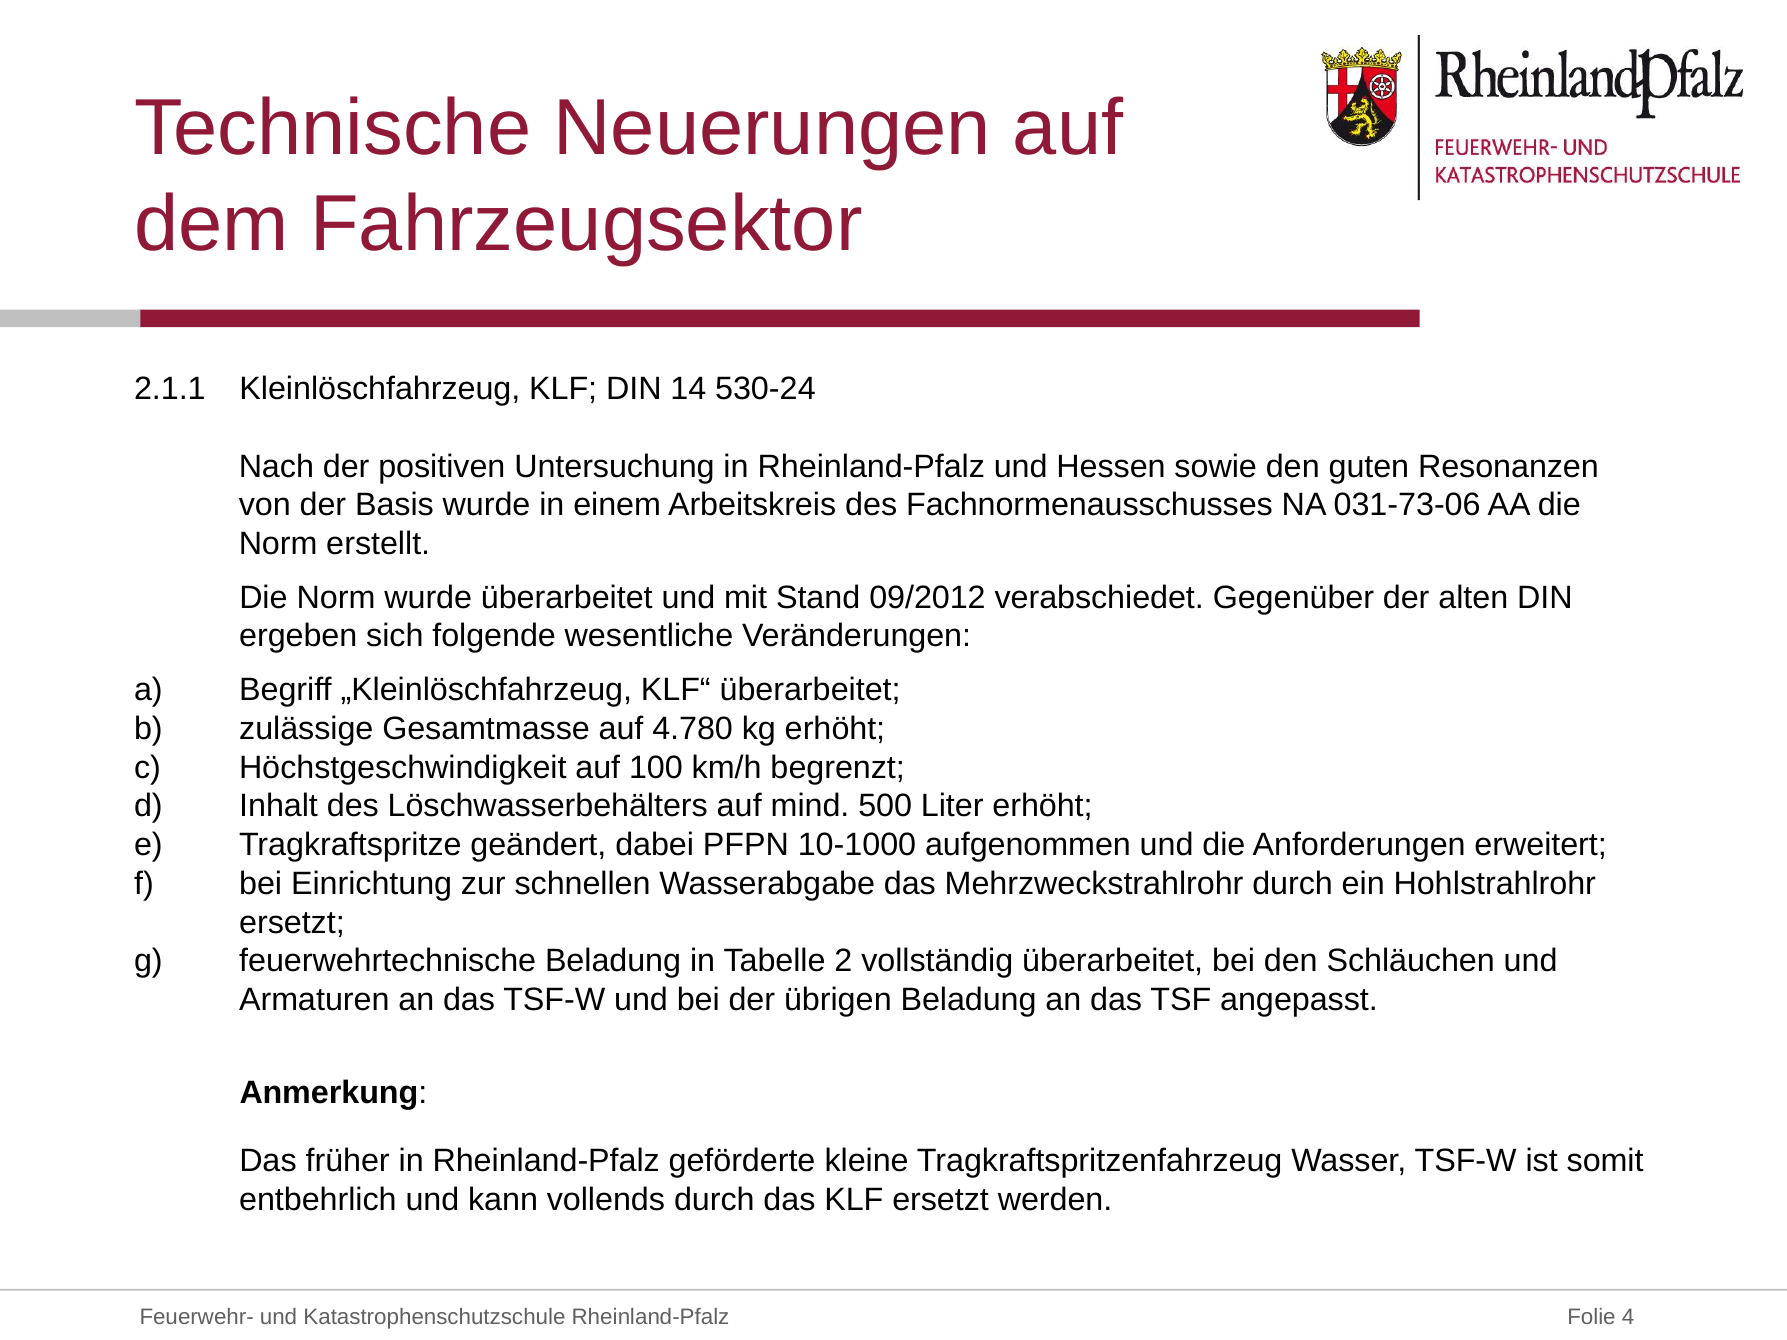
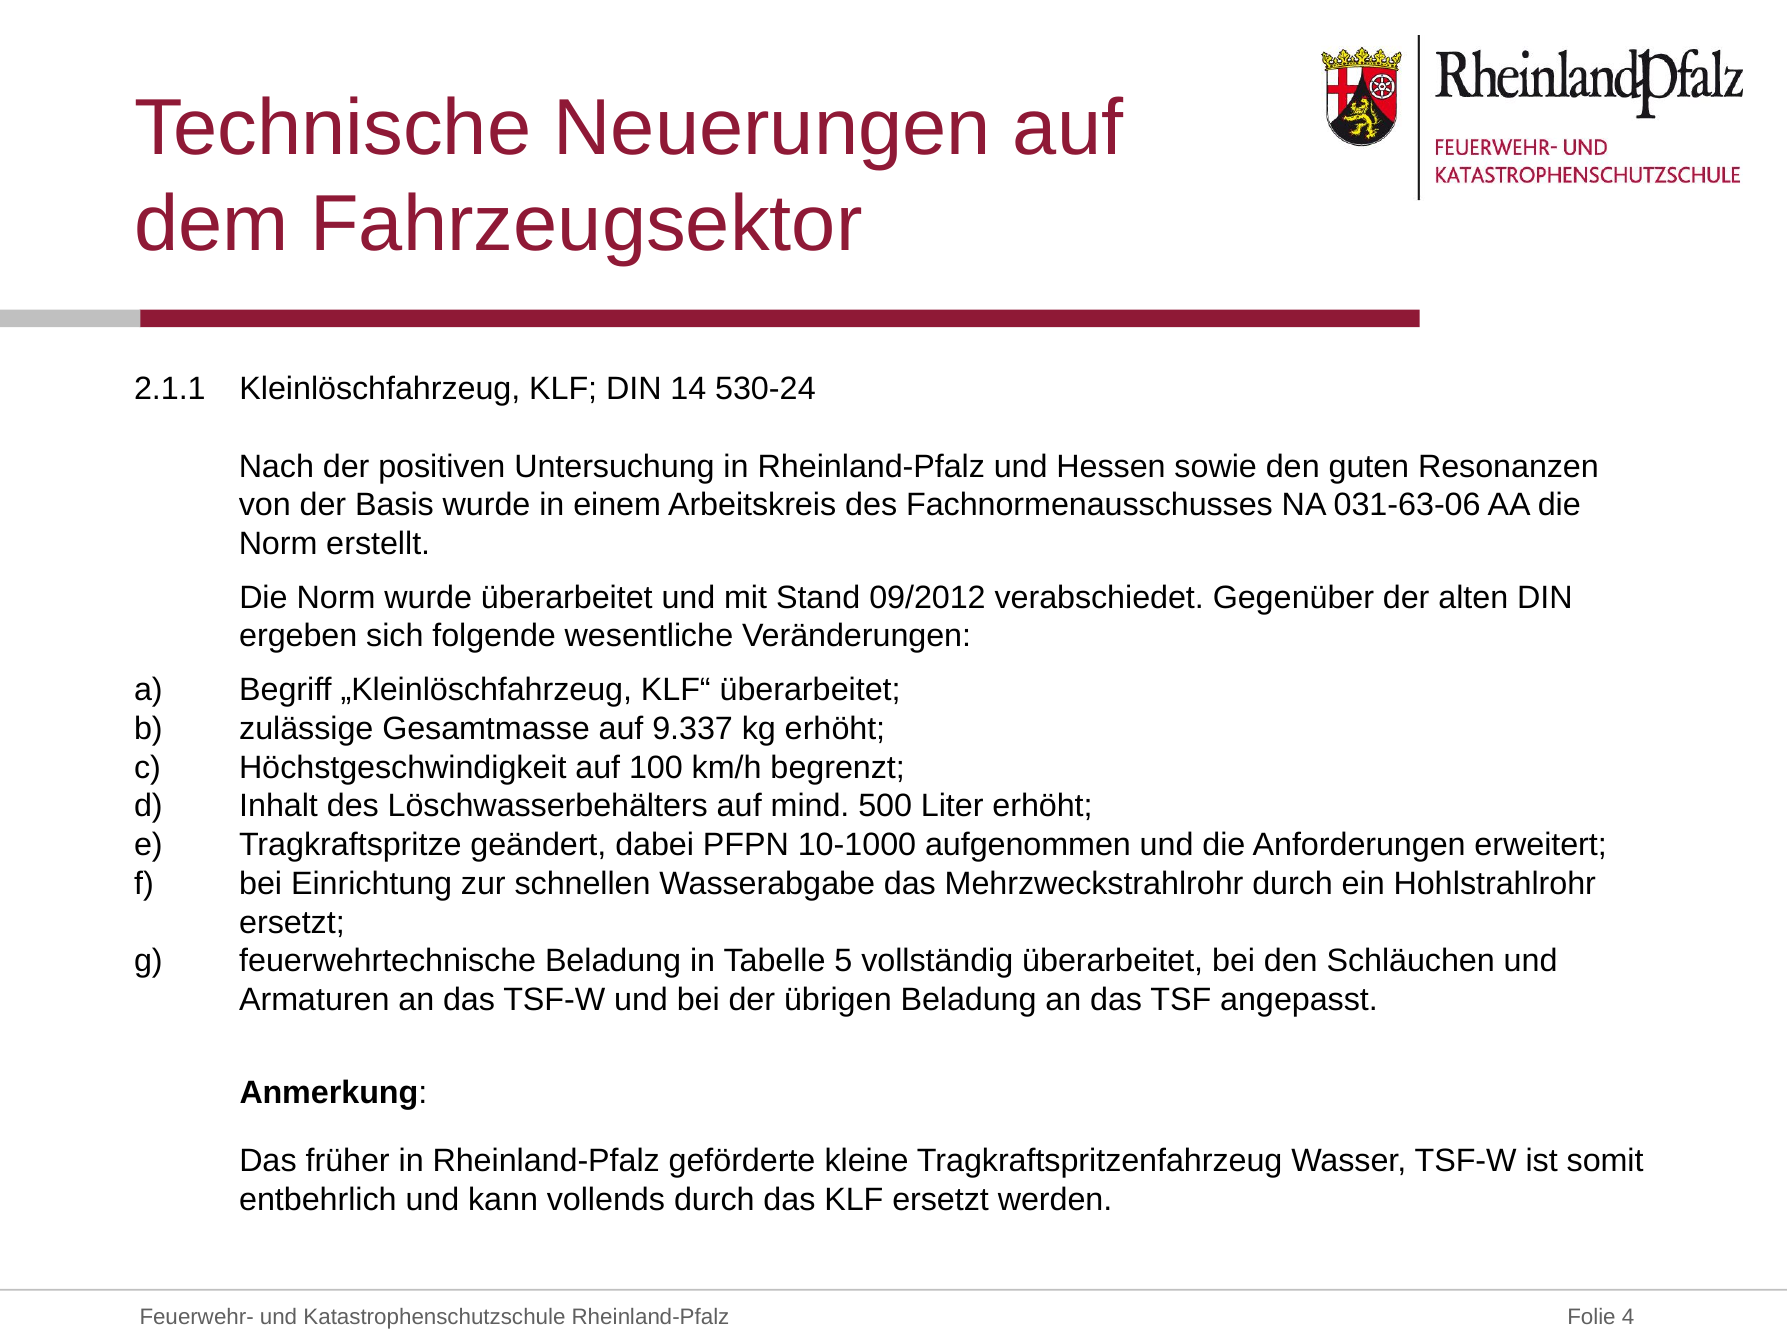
031-73-06: 031-73-06 -> 031-63-06 (1407, 505)
4.780: 4.780 -> 9.337 (693, 729)
2: 2 -> 5 (843, 961)
